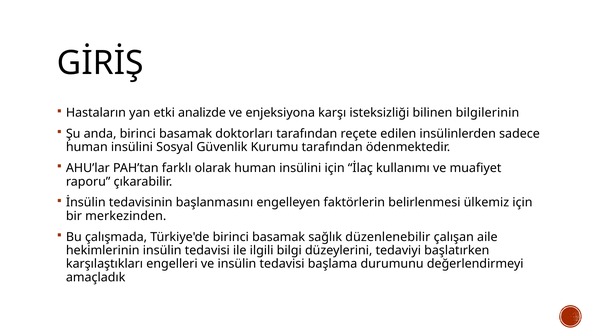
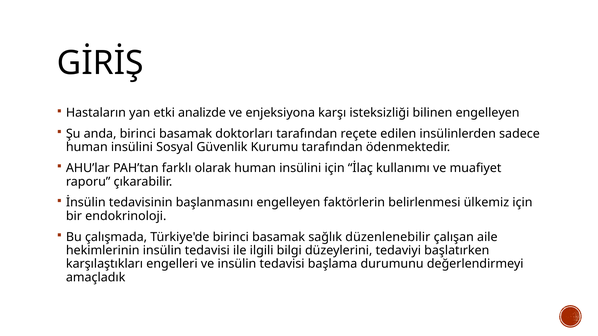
bilinen bilgilerinin: bilgilerinin -> engelleyen (488, 113)
merkezinden: merkezinden -> endokrinoloji (126, 216)
